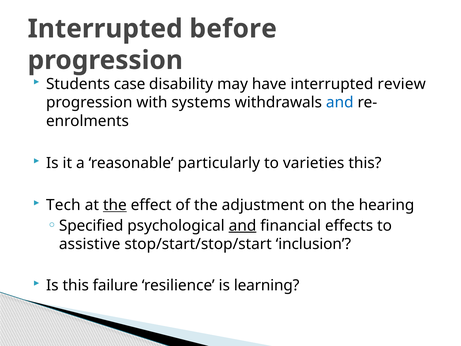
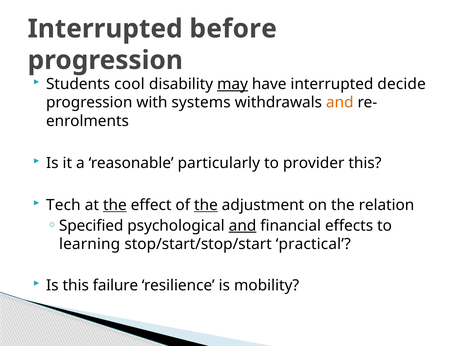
case: case -> cool (129, 84)
may underline: none -> present (233, 84)
review: review -> decide (402, 84)
and colour: blue -> orange (340, 102)
varieties: varieties -> provider (314, 163)
the underline: none -> present (206, 205)
hearing: hearing -> relation (386, 205)
assistive: assistive -> learning (90, 244)
inclusion: inclusion -> practical (313, 244)
learning: learning -> mobility (267, 285)
